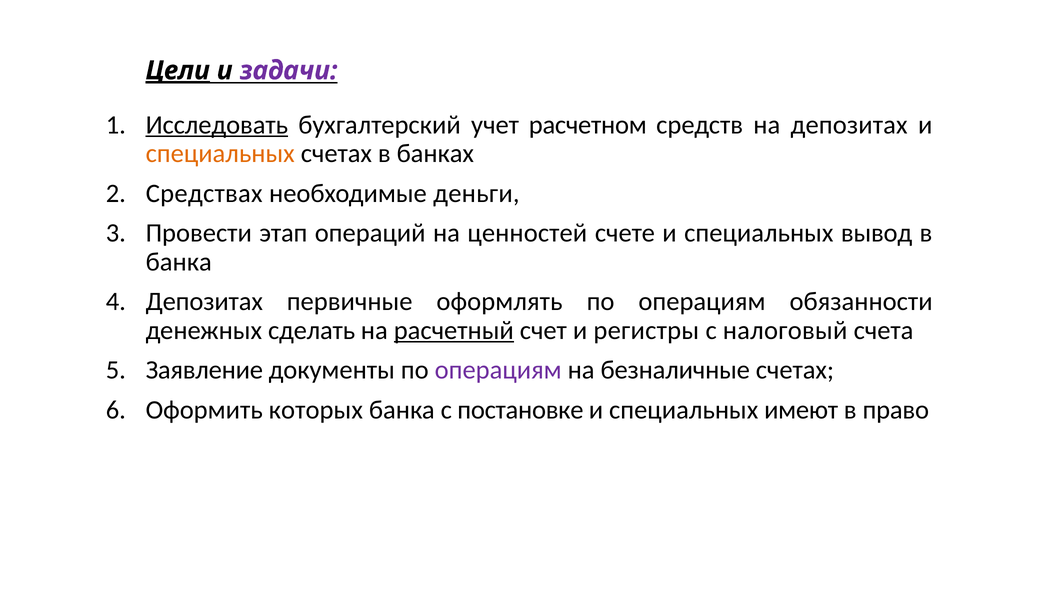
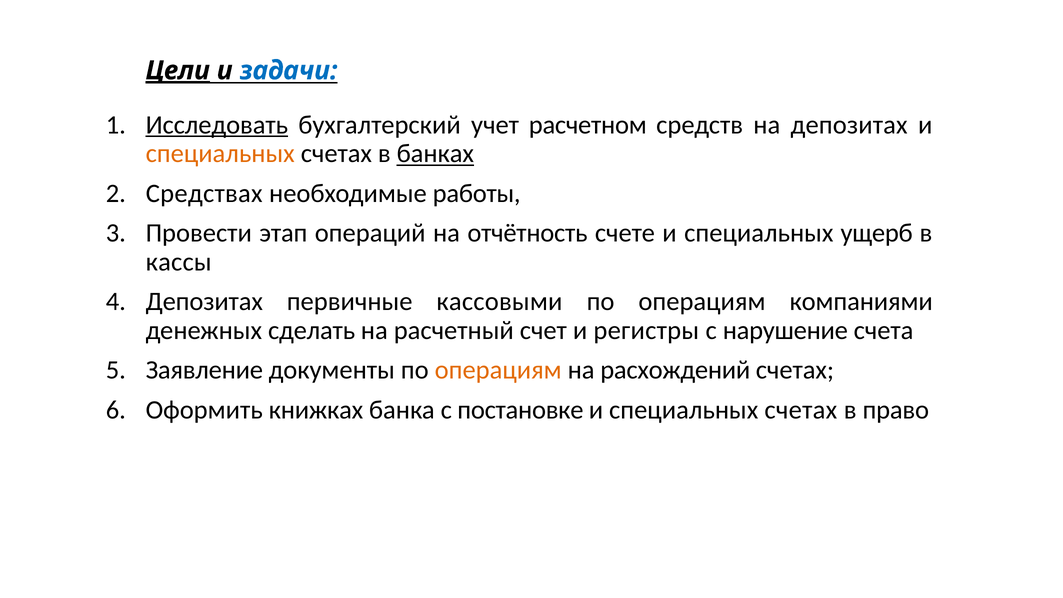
задачи colour: purple -> blue (289, 71)
банках underline: none -> present (435, 154)
деньги: деньги -> работы (477, 193)
ценностей: ценностей -> отчётность (527, 233)
вывод: вывод -> ущерб (877, 233)
банка: банка -> кассы (179, 262)
оформлять: оформлять -> кассовыми (499, 302)
обязанности: обязанности -> компаниями (861, 302)
расчетный underline: present -> none (454, 330)
налоговый: налоговый -> нарушение (785, 330)
операциям colour: purple -> orange (498, 370)
безналичные: безналичные -> расхождений (675, 370)
которых: которых -> книжках (316, 410)
имеют: имеют -> счетах (801, 410)
